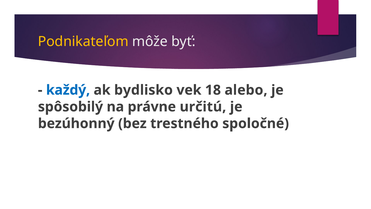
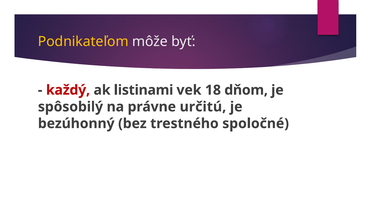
každý colour: blue -> red (68, 90)
bydlisko: bydlisko -> listinami (144, 90)
alebo: alebo -> dňom (246, 90)
